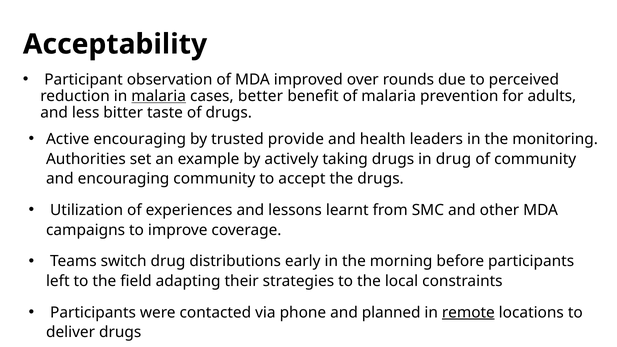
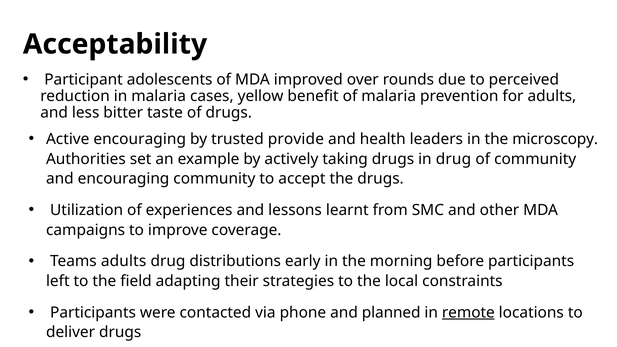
observation: observation -> adolescents (170, 79)
malaria underline: present -> none (159, 96)
better: better -> yellow (261, 96)
monitoring: monitoring -> microscopy (555, 139)
Teams switch: switch -> adults (124, 261)
